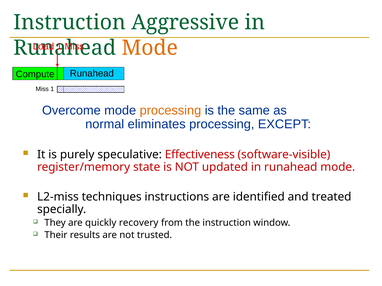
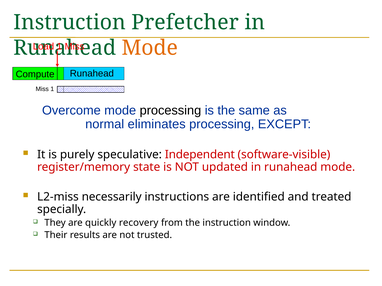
Aggressive: Aggressive -> Prefetcher (185, 22)
processing colour: orange -> black (170, 111)
Effectiveness: Effectiveness -> Independent (200, 155)
techniques: techniques -> necessarily (112, 197)
